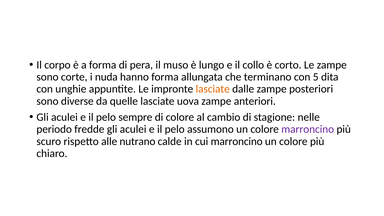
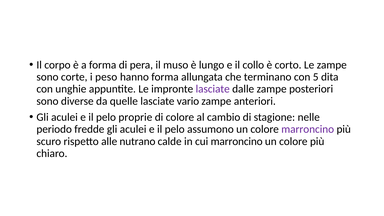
nuda: nuda -> peso (106, 77)
lasciate colour: orange -> purple (213, 89)
uova: uova -> vario (188, 101)
sempre: sempre -> proprie (135, 117)
